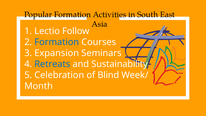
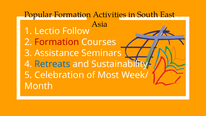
Formation colour: blue -> red (57, 42)
Expansion: Expansion -> Assistance (57, 53)
Blind: Blind -> Most (108, 75)
